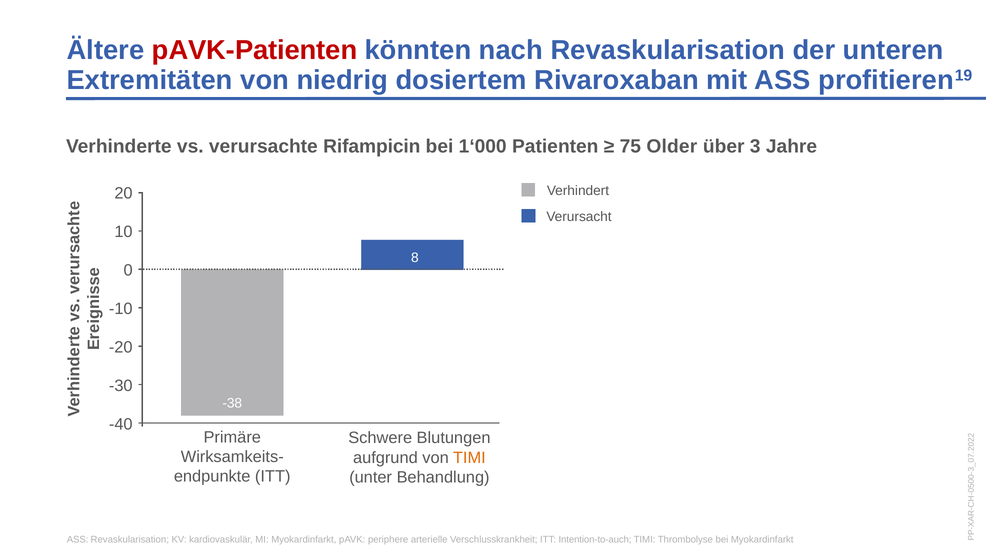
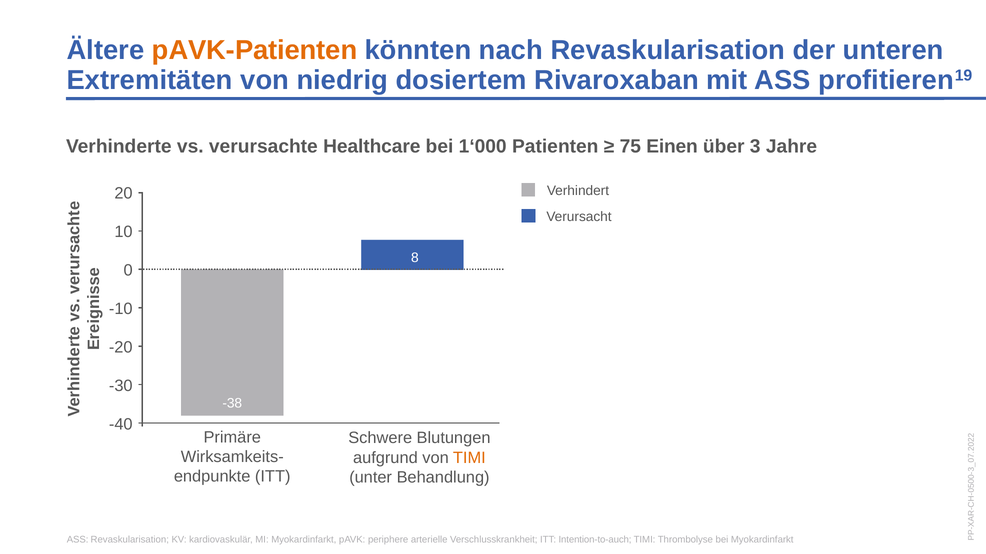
pAVK-Patienten colour: red -> orange (255, 51)
Rifampicin: Rifampicin -> Healthcare (372, 146)
Older: Older -> Einen (672, 146)
